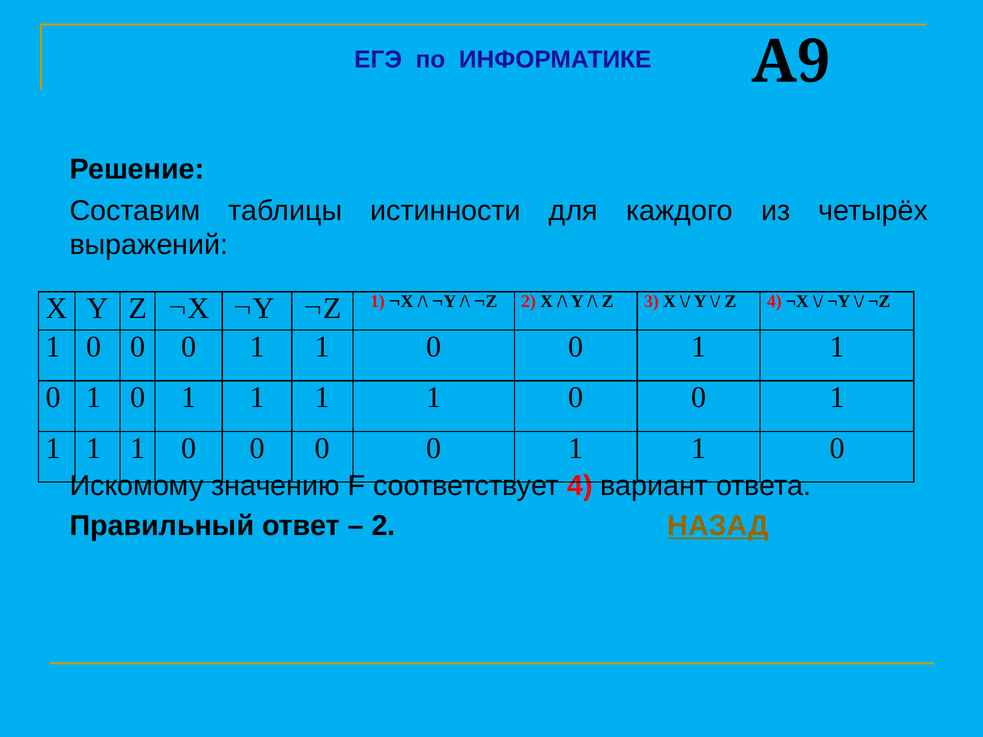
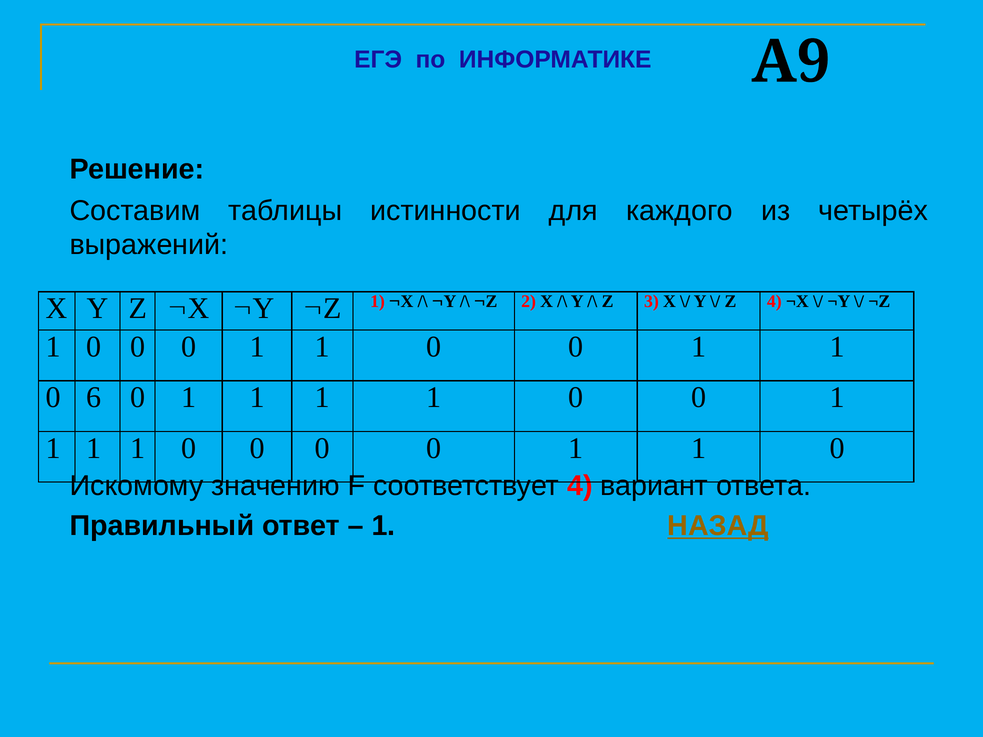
1: 1 -> 6 (94, 398)
2: 2 -> 1 (383, 526)
